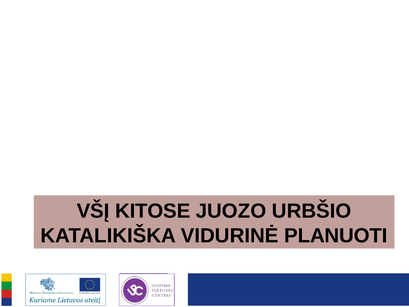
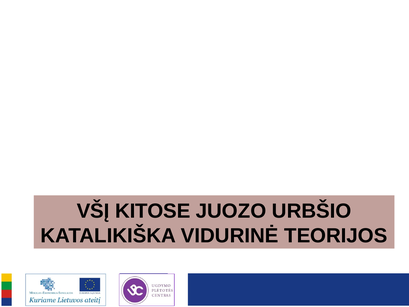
PLANUOTI: PLANUOTI -> TEORIJOS (336, 236)
